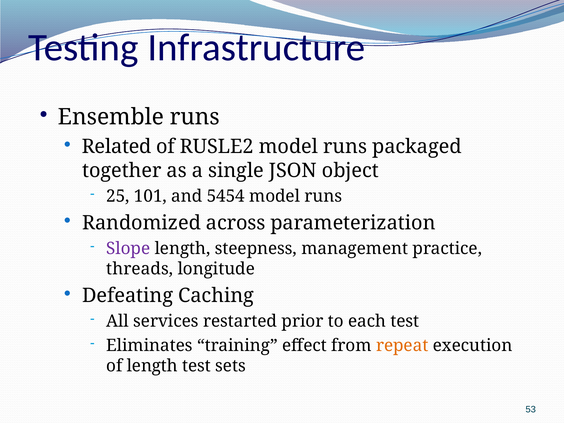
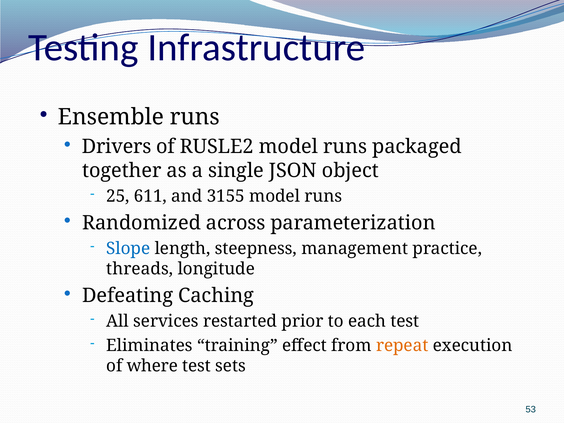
Related: Related -> Drivers (117, 147)
101: 101 -> 611 (150, 196)
5454: 5454 -> 3155 (226, 196)
Slope colour: purple -> blue (128, 249)
of length: length -> where (152, 366)
